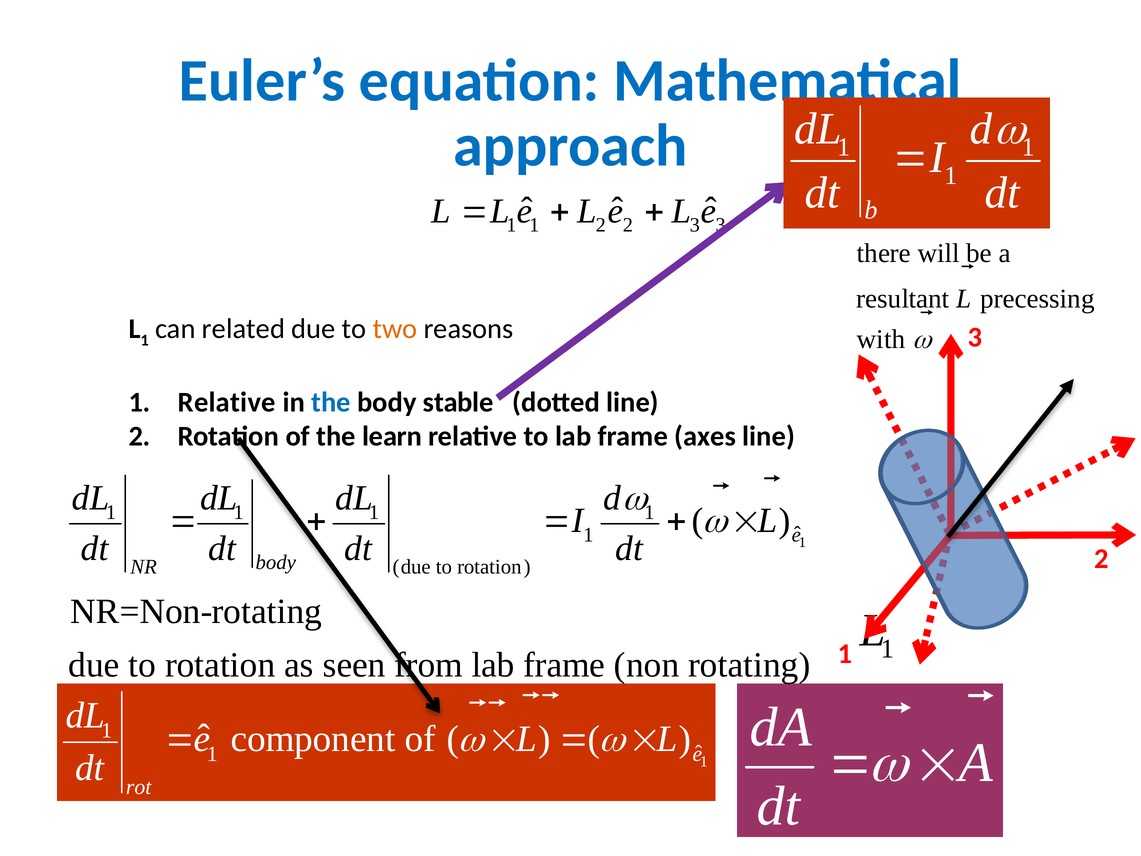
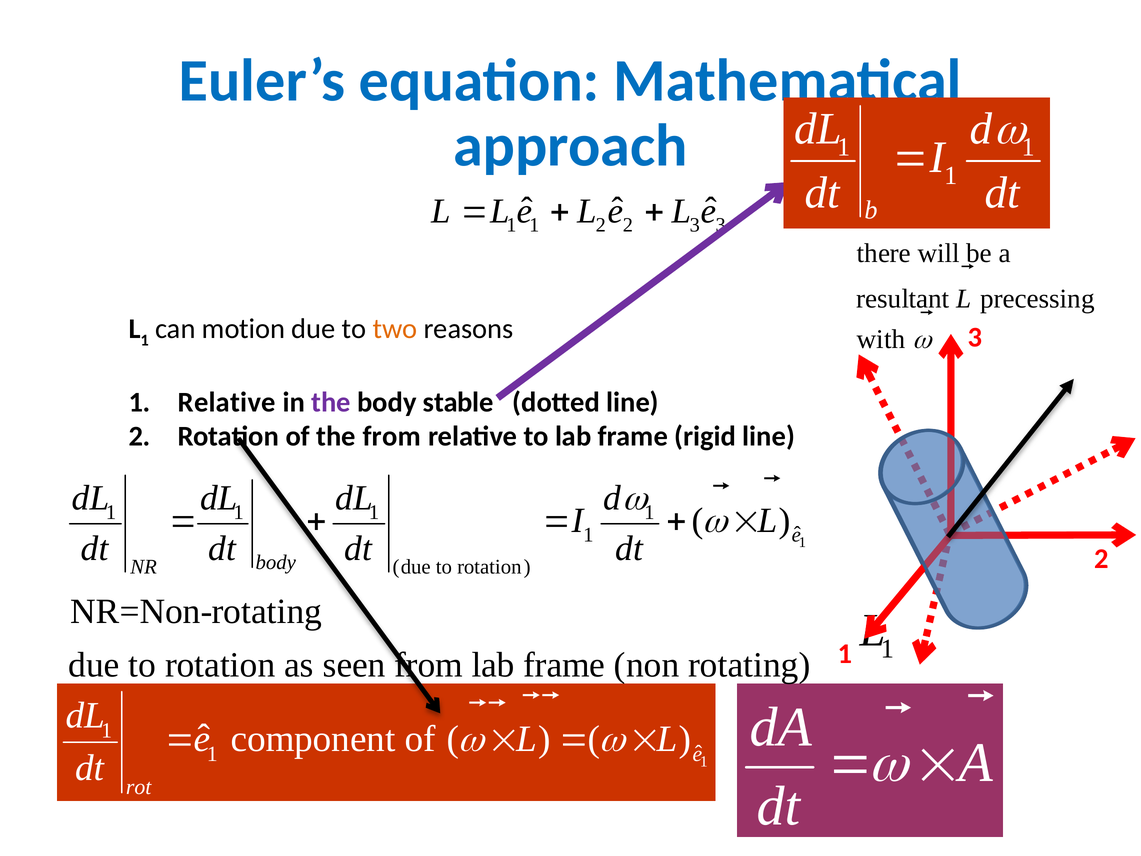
related: related -> motion (244, 329)
the colour: blue -> purple (331, 402)
the learn: learn -> from (392, 436)
axes: axes -> rigid (705, 436)
